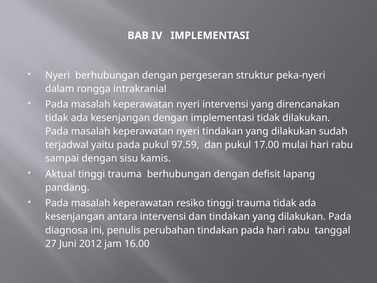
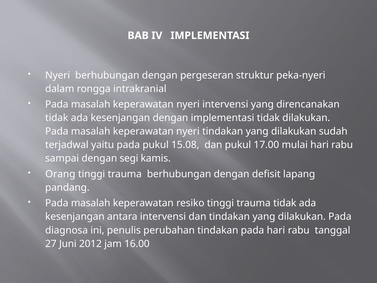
97.59: 97.59 -> 15.08 (185, 145)
sisu: sisu -> segi (129, 158)
Aktual: Aktual -> Orang (60, 174)
